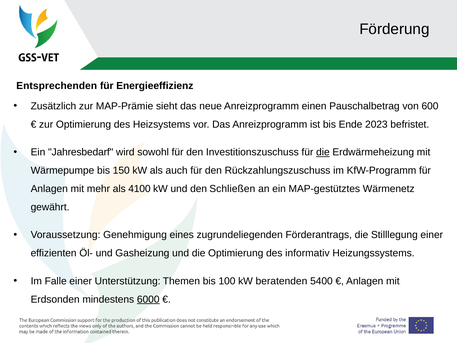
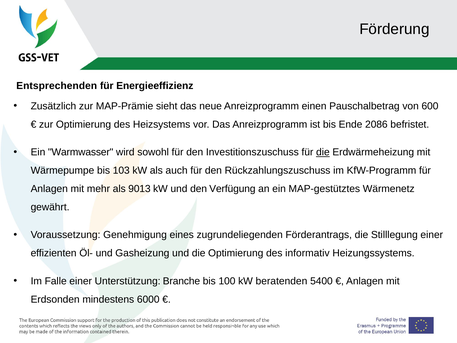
2023: 2023 -> 2086 (376, 124)
Jahresbedarf: Jahresbedarf -> Warmwasser (81, 152)
150: 150 -> 103 (121, 170)
4100: 4100 -> 9013 (139, 189)
Schließen: Schließen -> Verfügung (232, 189)
Themen: Themen -> Branche (181, 281)
6000 underline: present -> none (148, 299)
